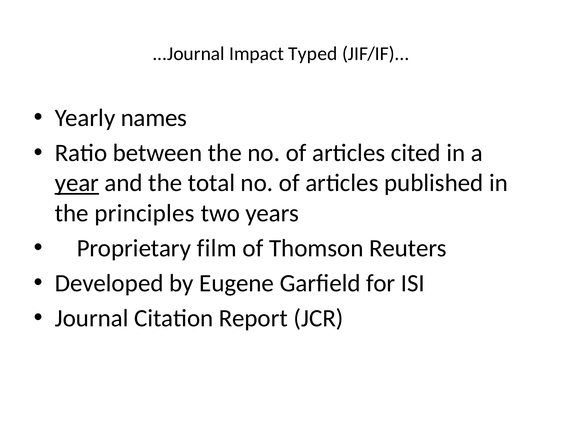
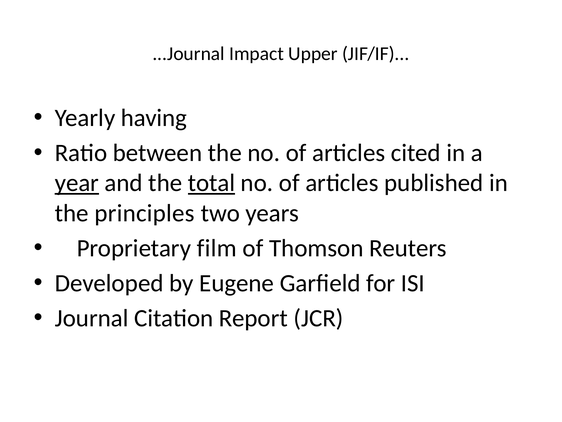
Typed: Typed -> Upper (313, 54)
names: names -> having (154, 118)
total underline: none -> present (212, 183)
